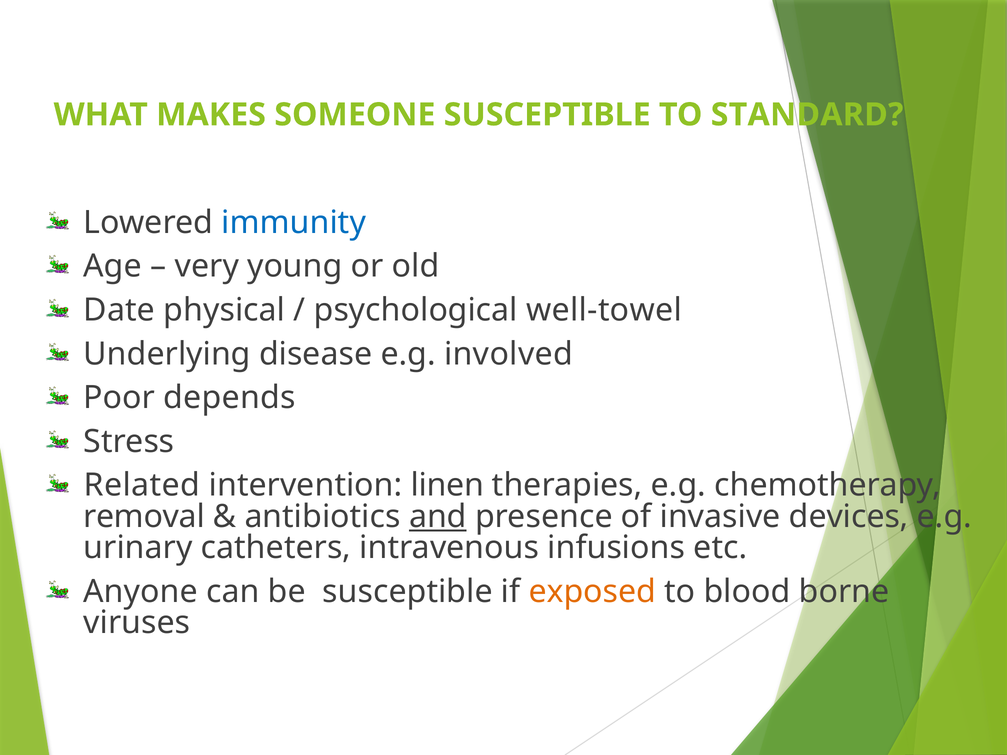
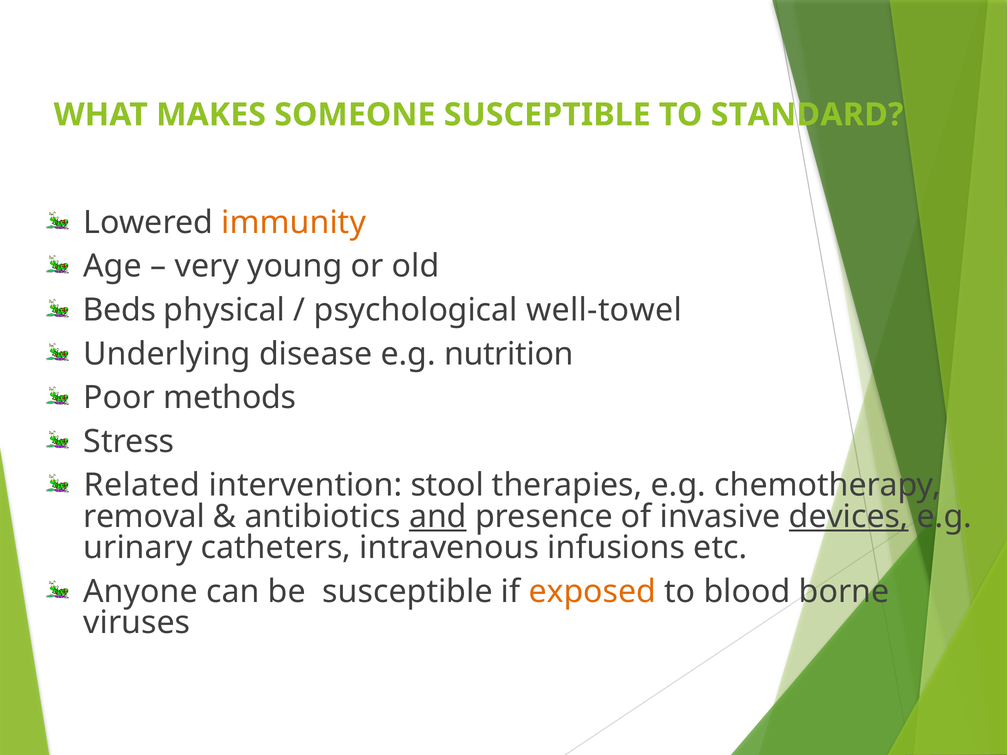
immunity colour: blue -> orange (294, 223)
Date: Date -> Beds (119, 310)
involved: involved -> nutrition (509, 354)
depends: depends -> methods (230, 398)
linen: linen -> stool (447, 485)
devices underline: none -> present (849, 517)
